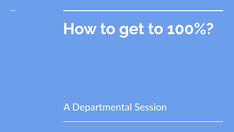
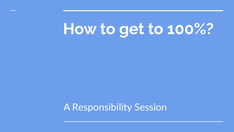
Departmental: Departmental -> Responsibility (102, 107)
